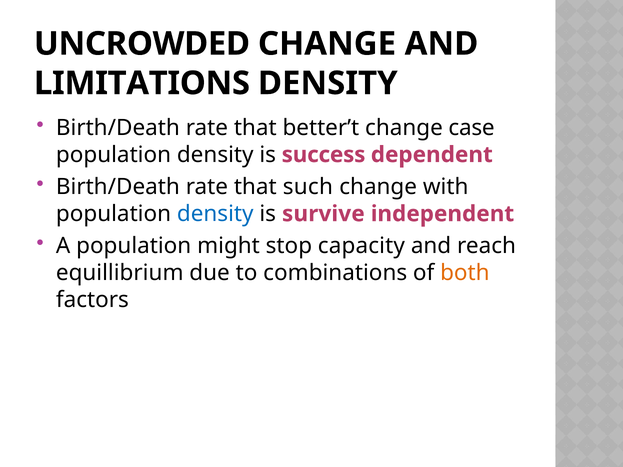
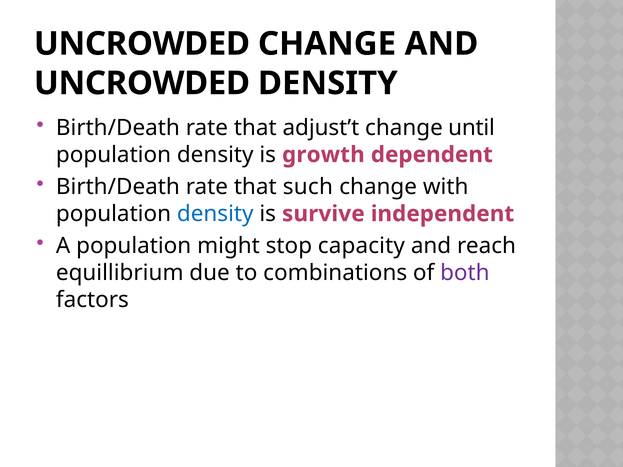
LIMITATIONS: LIMITATIONS -> UNCROWDED (142, 83)
better’t: better’t -> adjust’t (321, 128)
case: case -> until (472, 128)
success: success -> growth (323, 155)
both colour: orange -> purple (465, 273)
